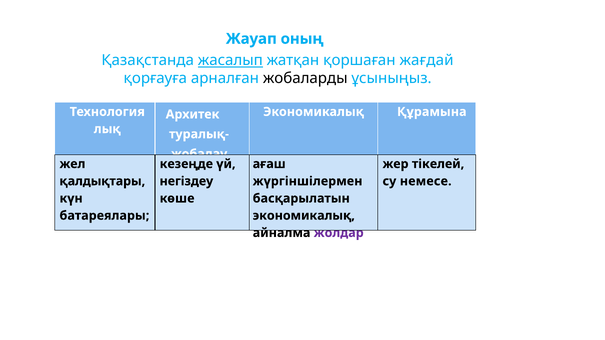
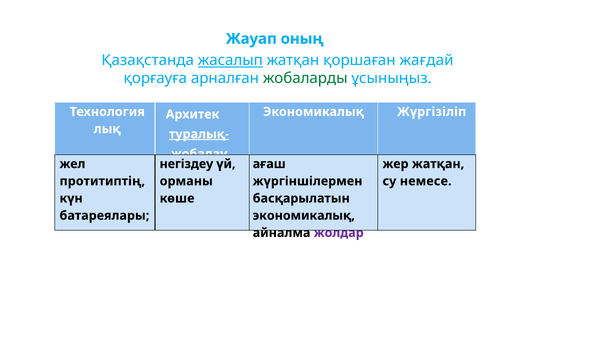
жобаларды colour: black -> green (305, 79)
Құрамына: Құрамына -> Жүргізіліп (432, 112)
туралық- underline: none -> present (199, 134)
кезеңде: кезеңде -> негіздеу (186, 164)
жер тікелей: тікелей -> жатқан (438, 164)
қалдықтары: қалдықтары -> протитиптің (102, 181)
негіздеу: негіздеу -> орманы (186, 181)
